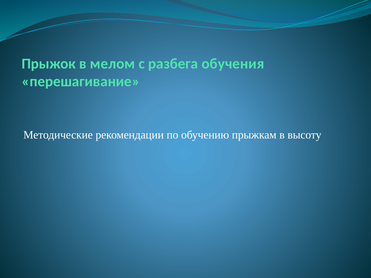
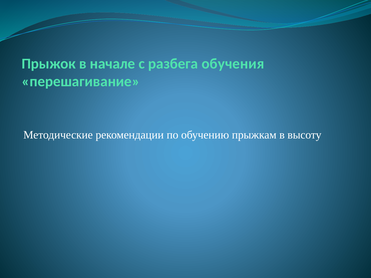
мелом: мелом -> начале (113, 64)
